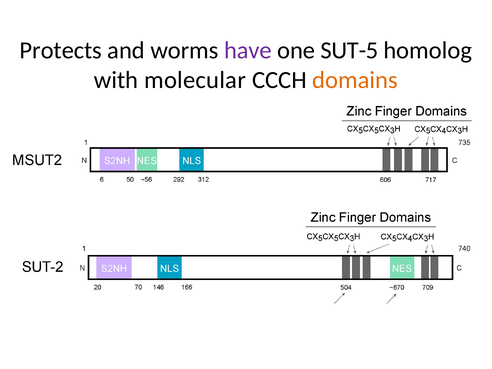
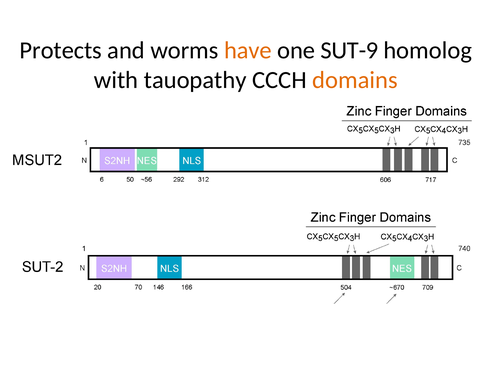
have colour: purple -> orange (248, 50)
SUT-5: SUT-5 -> SUT-9 (349, 50)
molecular: molecular -> tauopathy (195, 80)
